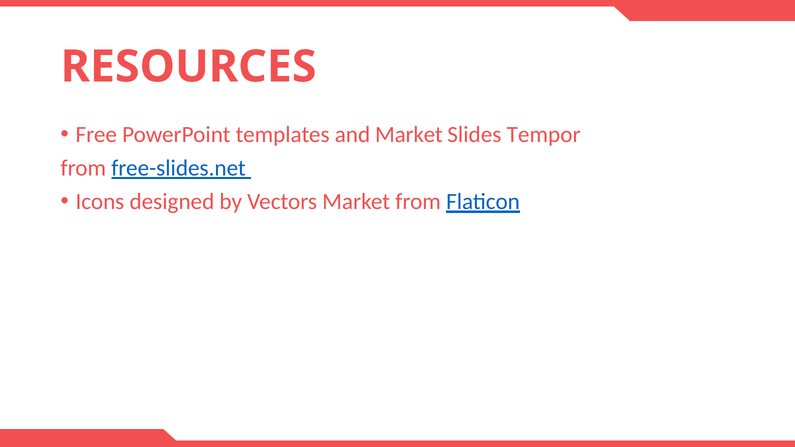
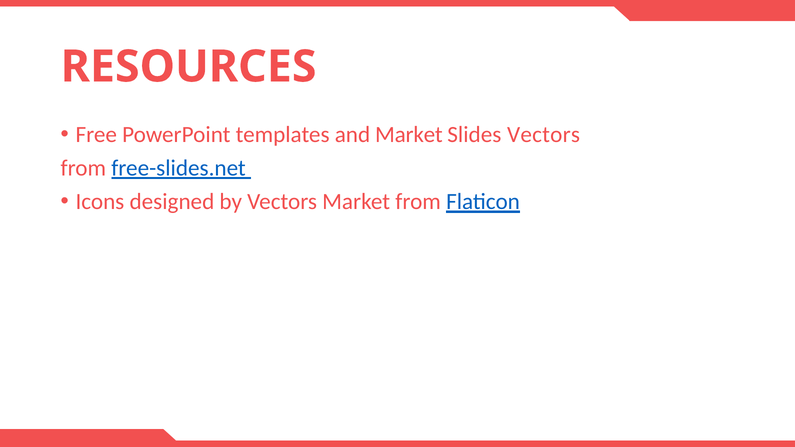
Slides Tempor: Tempor -> Vectors (544, 134)
